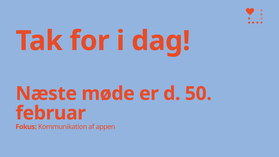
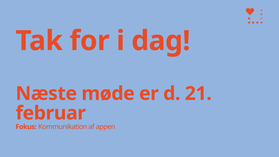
50: 50 -> 21 (198, 94)
